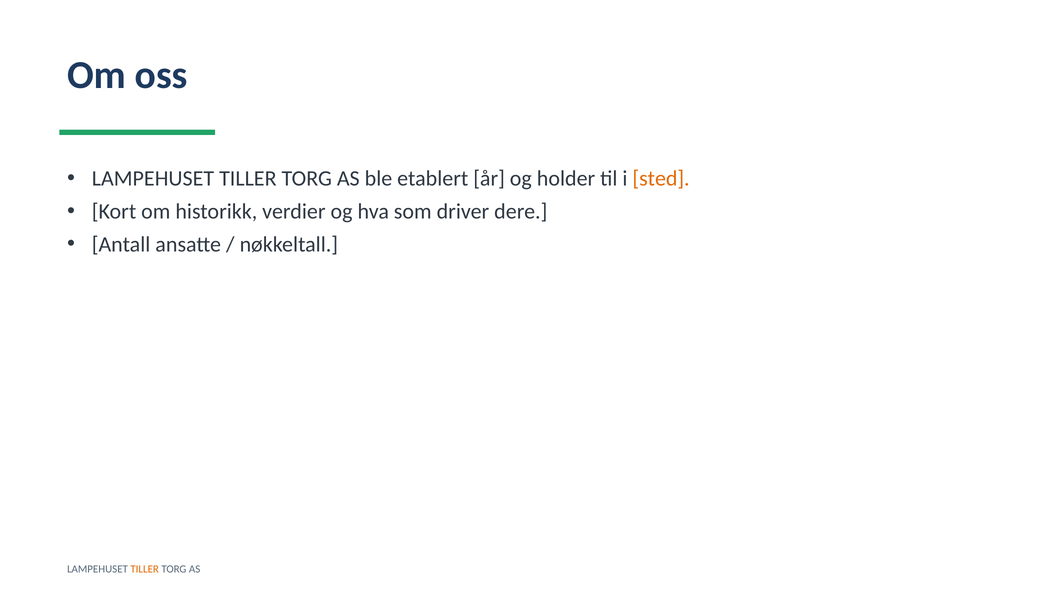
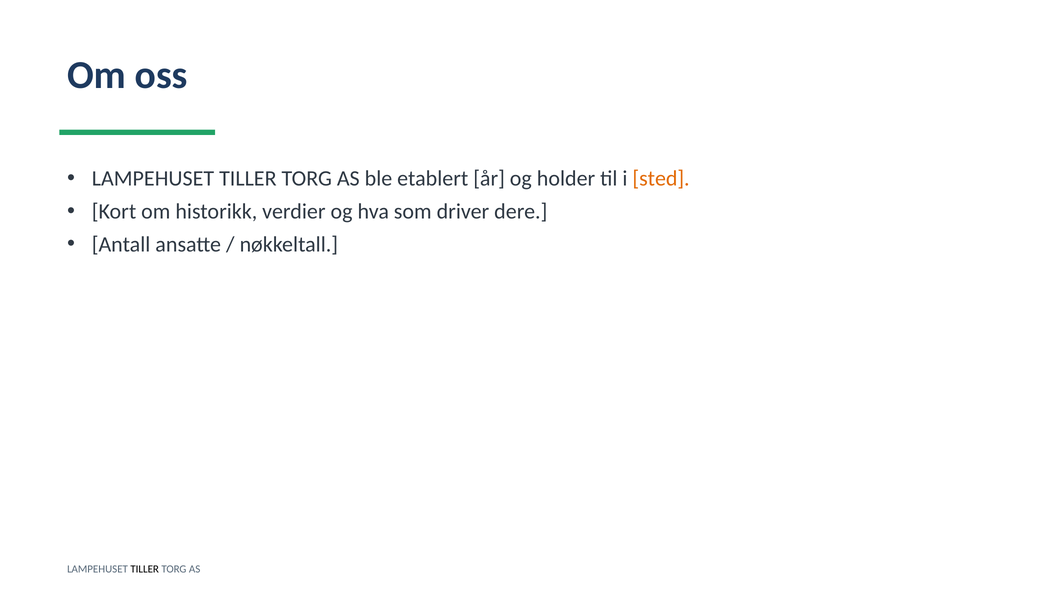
TILLER colour: orange -> black (145, 569)
